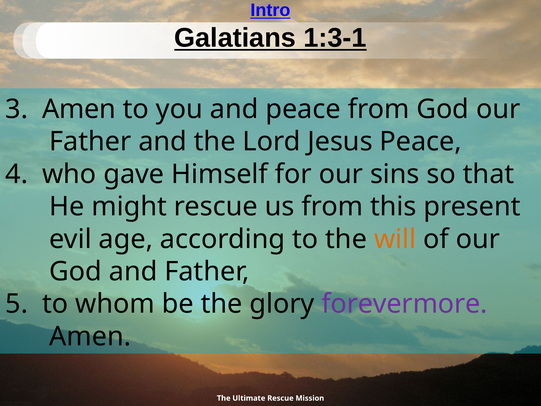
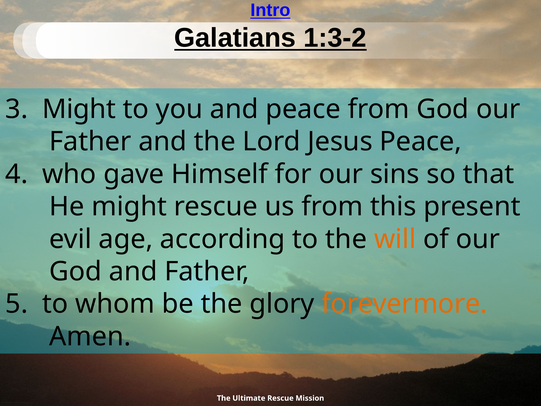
1:3-1: 1:3-1 -> 1:3-2 (335, 38)
3 Amen: Amen -> Might (79, 109)
forevermore colour: purple -> orange (404, 304)
